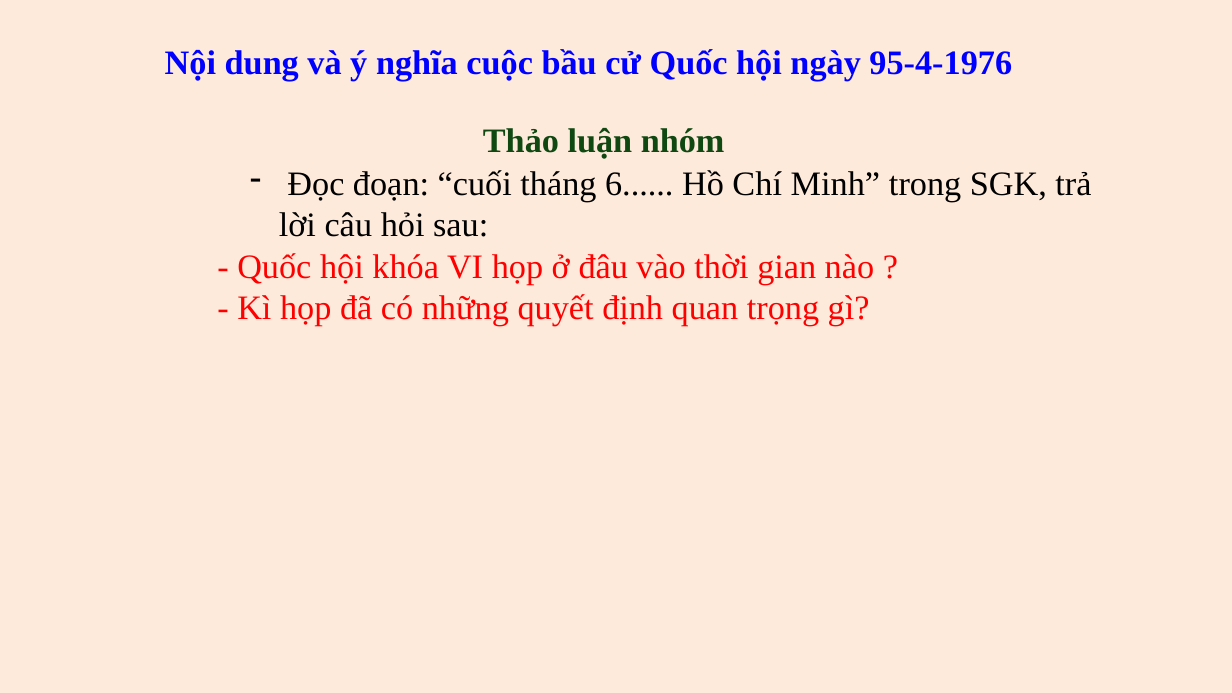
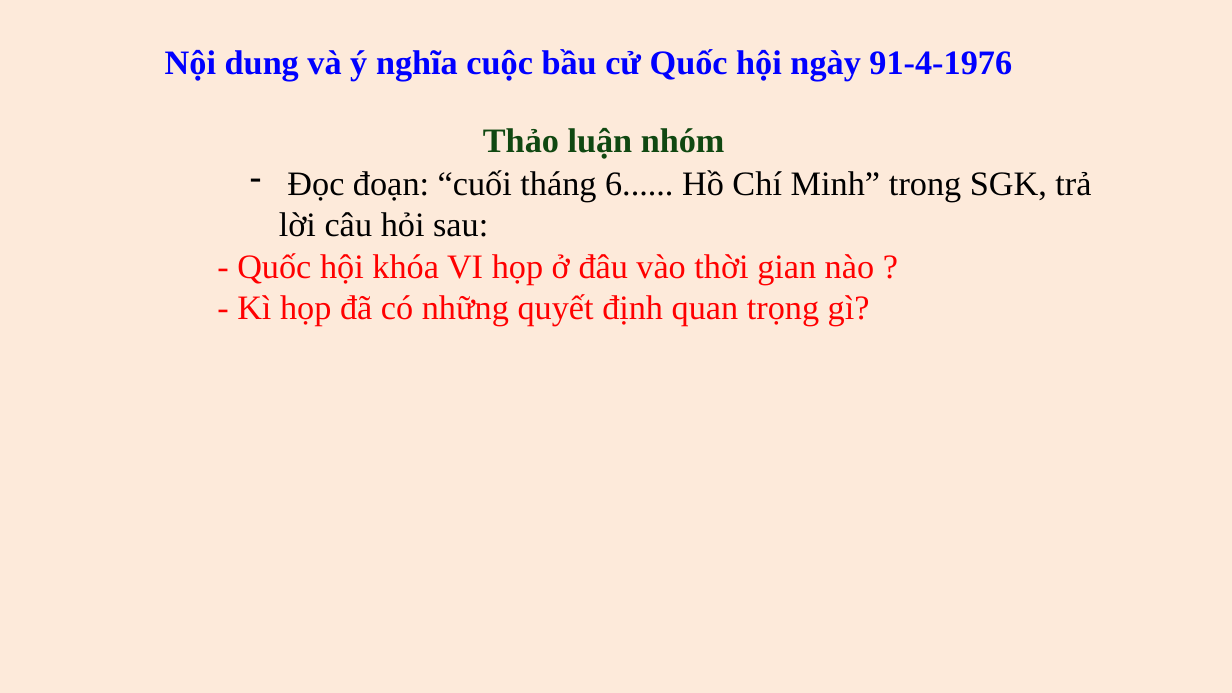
95-4-1976: 95-4-1976 -> 91-4-1976 (941, 63)
